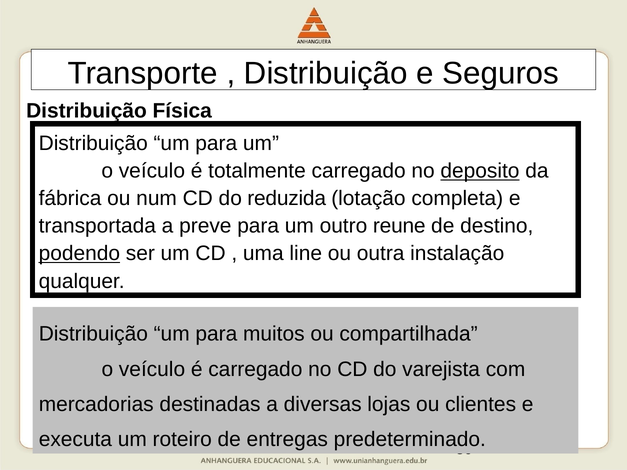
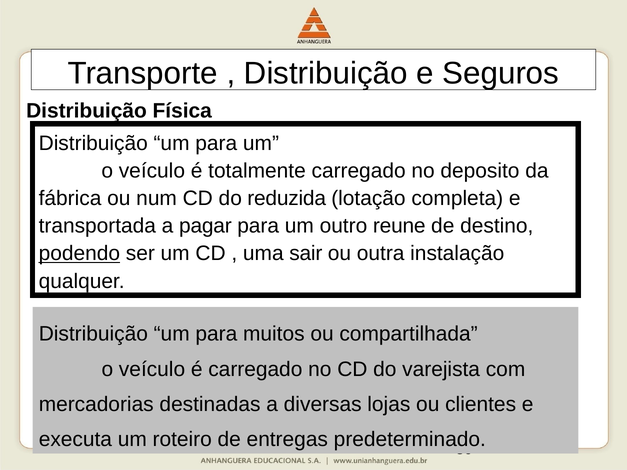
deposito underline: present -> none (480, 171)
preve: preve -> pagar (205, 226)
line: line -> sair (306, 254)
